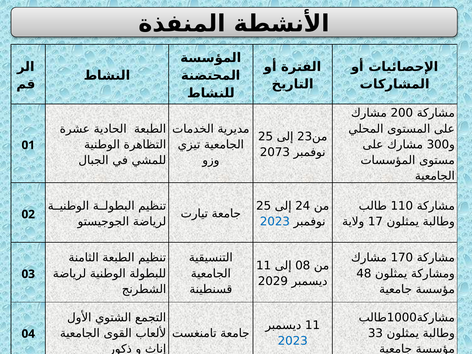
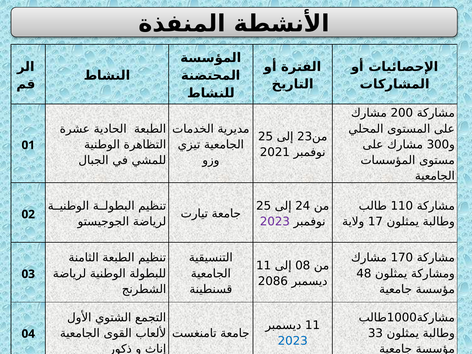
2073: 2073 -> 2021 (275, 152)
2023 colour: blue -> purple (275, 222)
2029: 2029 -> 2086 (273, 281)
